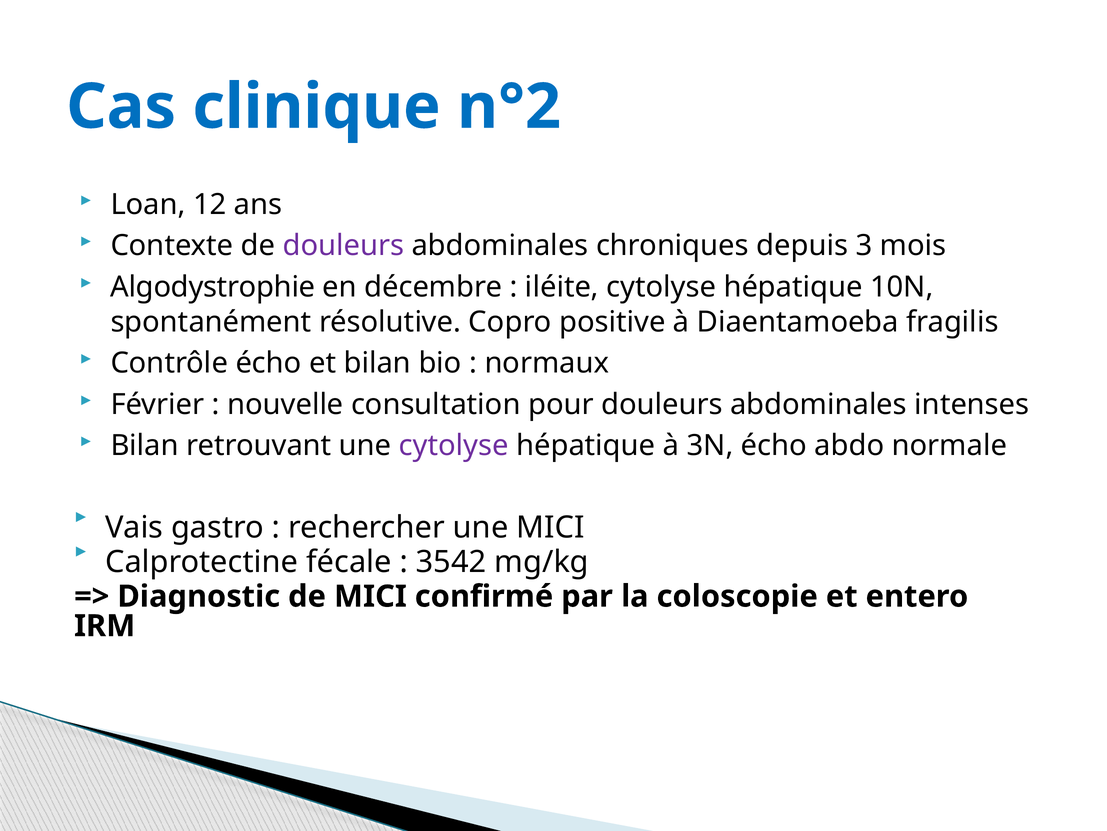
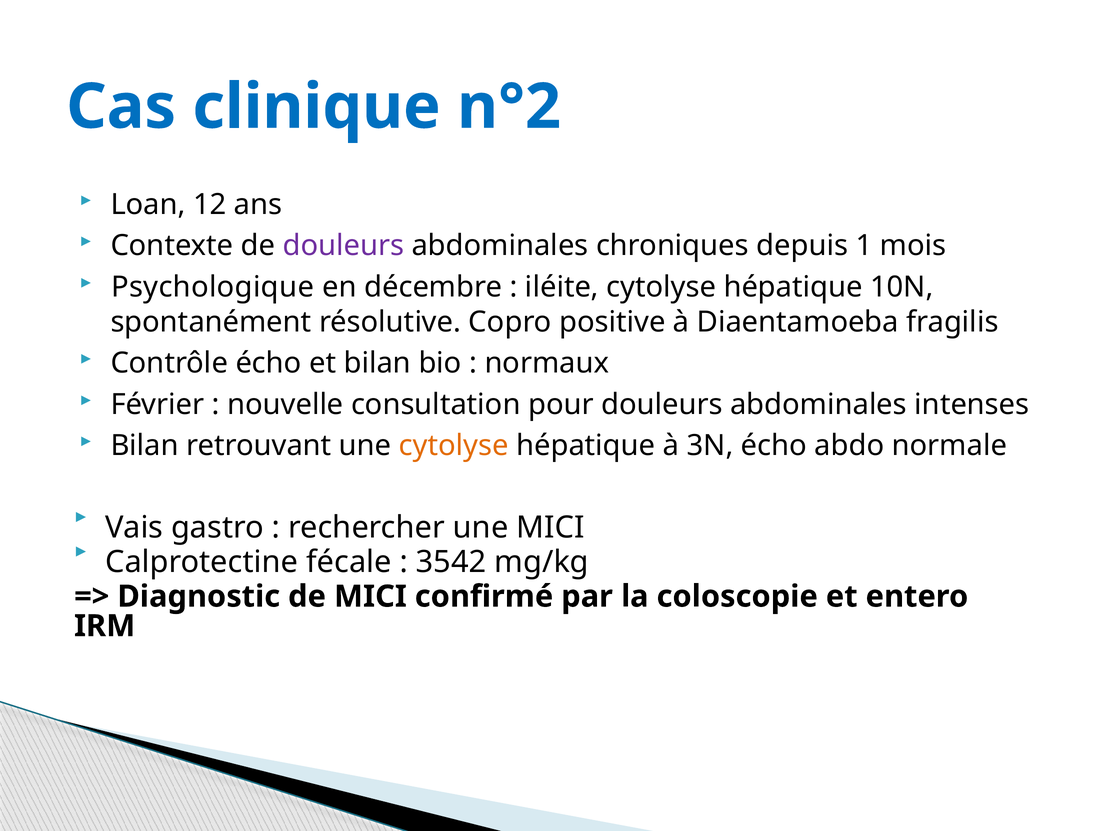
3: 3 -> 1 (864, 246)
Algodystrophie: Algodystrophie -> Psychologique (213, 287)
cytolyse colour: purple -> orange (454, 445)
